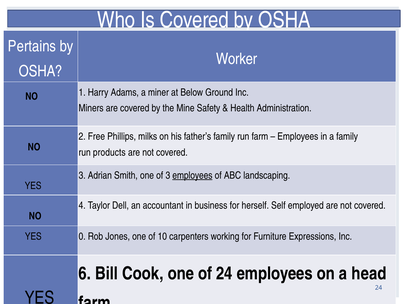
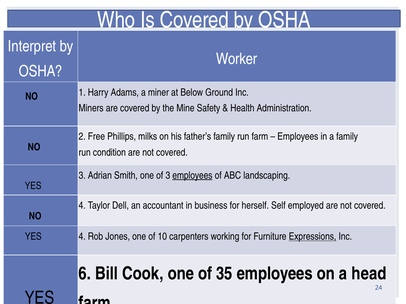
Pertains: Pertains -> Interpret (32, 46)
products: products -> condition (109, 153)
YES 0: 0 -> 4 (82, 237)
Expressions underline: none -> present (313, 237)
of 24: 24 -> 35 (224, 274)
